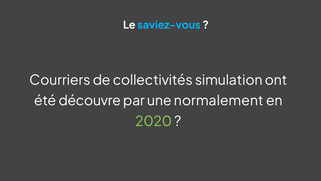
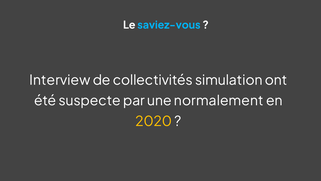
Courriers: Courriers -> Interview (60, 80)
découvre: découvre -> suspecte (90, 101)
2020 colour: light green -> yellow (154, 121)
